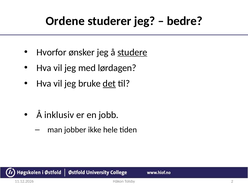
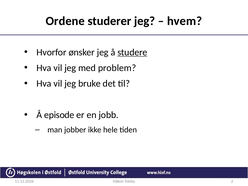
bedre: bedre -> hvem (185, 21)
lørdagen: lørdagen -> problem (117, 68)
det underline: present -> none (109, 84)
inklusiv: inklusiv -> episode (59, 115)
